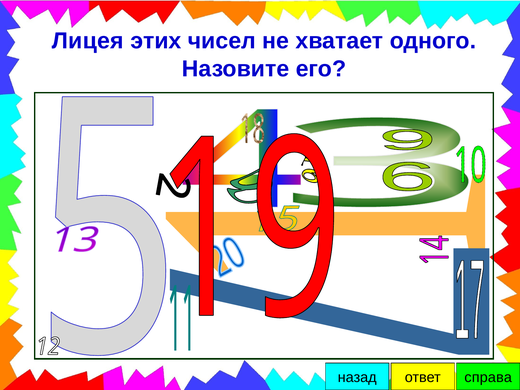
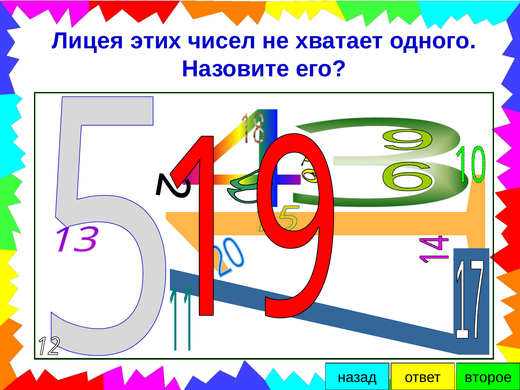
справа: справа -> второе (488, 377)
